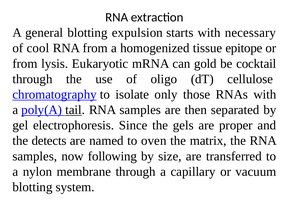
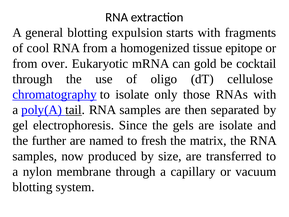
necessary: necessary -> fragments (251, 33)
lysis: lysis -> over (55, 63)
are proper: proper -> isolate (236, 125)
detects: detects -> further (49, 141)
oven: oven -> fresh (154, 141)
following: following -> produced (112, 156)
